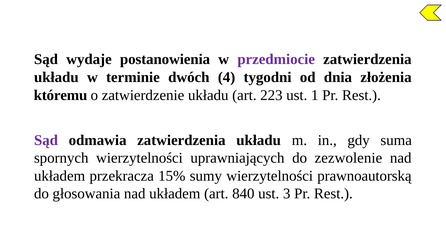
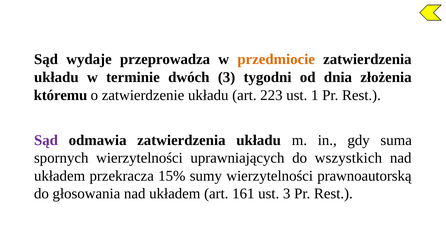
postanowienia: postanowienia -> przeprowadza (165, 59)
przedmiocie colour: purple -> orange (276, 59)
dwóch 4: 4 -> 3 (227, 77)
zezwolenie: zezwolenie -> wszystkich (348, 158)
840: 840 -> 161 (243, 194)
